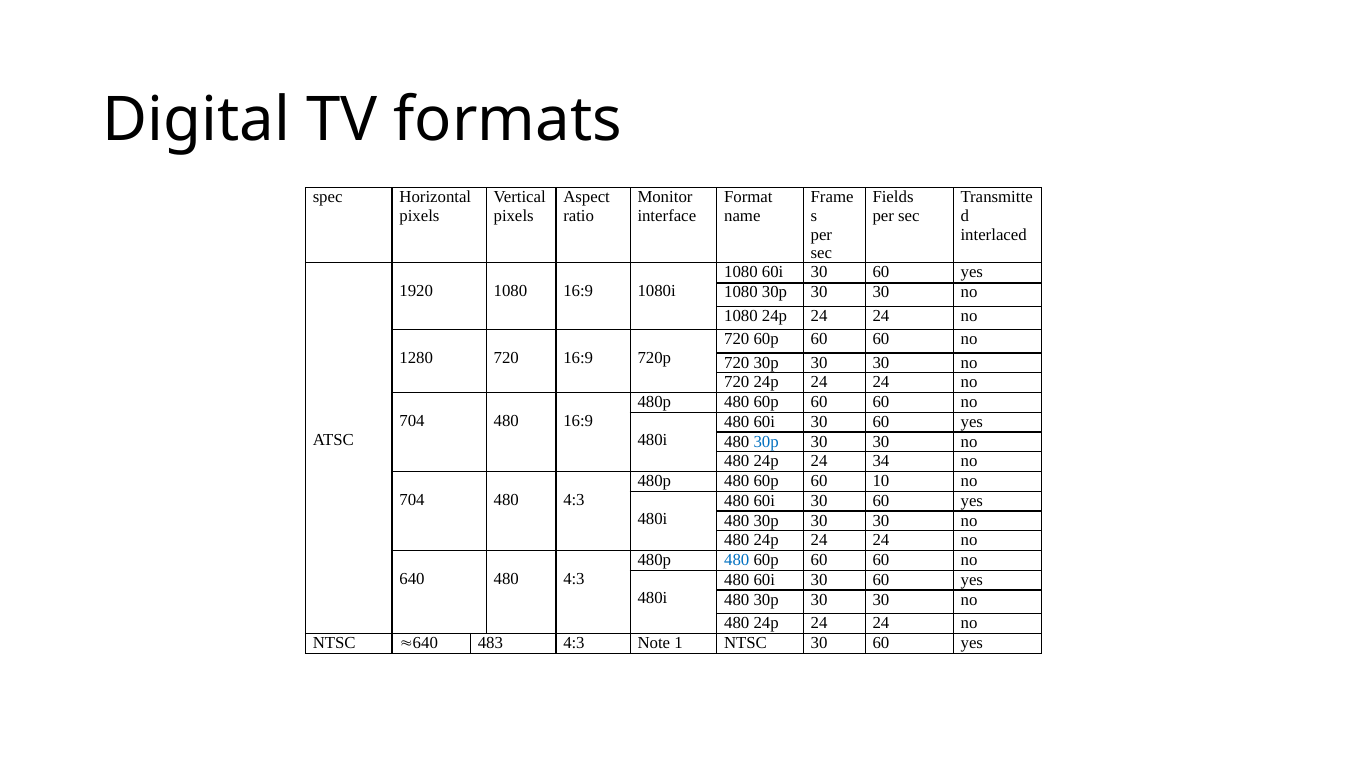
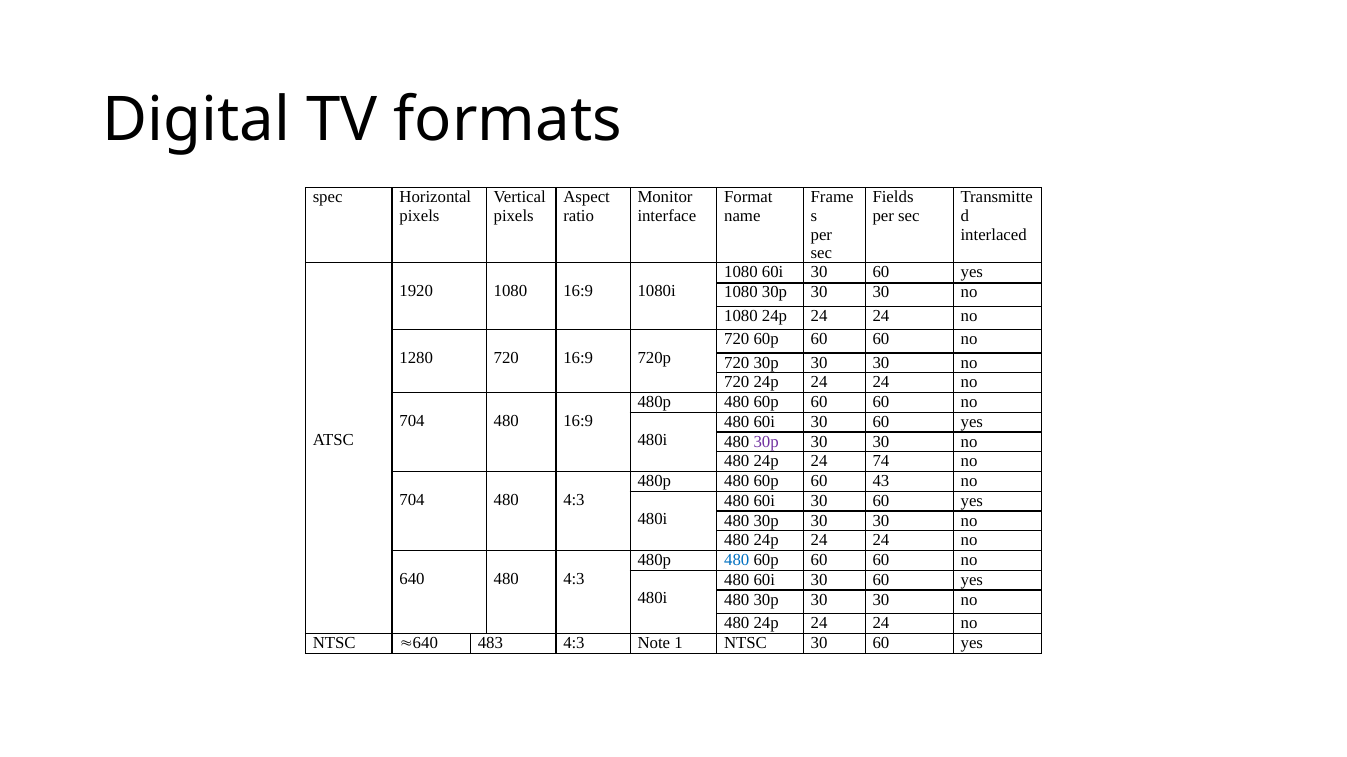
30p colour: blue -> purple (766, 442)
34: 34 -> 74 (881, 462)
10: 10 -> 43 (881, 481)
